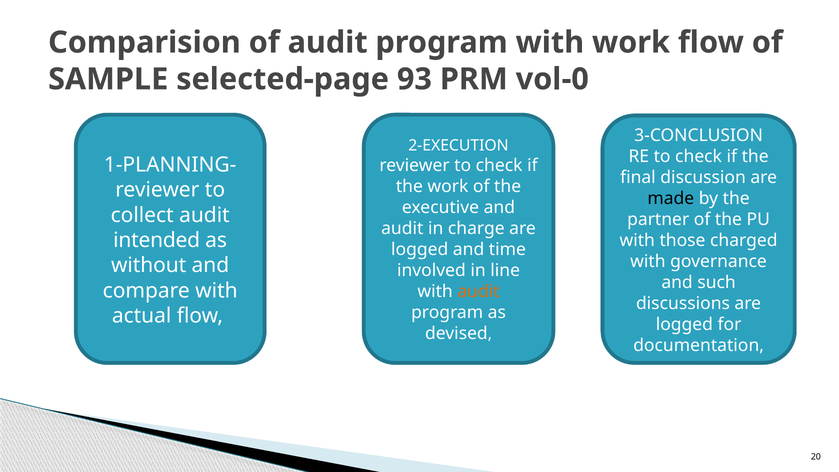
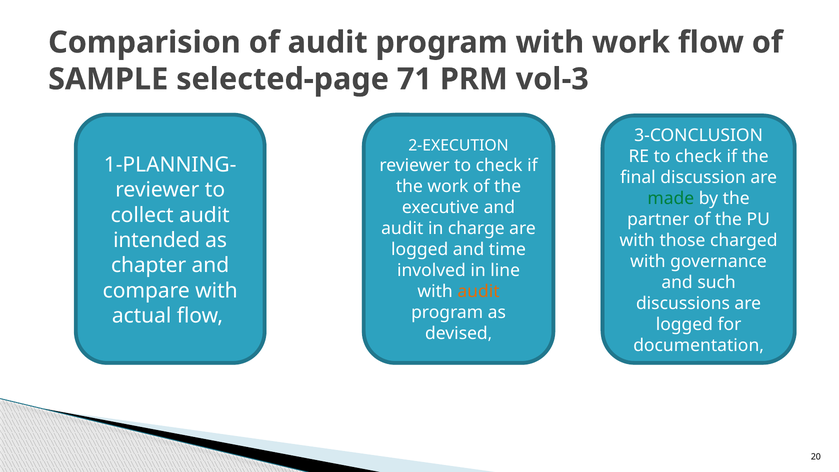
93: 93 -> 71 (414, 79)
vol-0: vol-0 -> vol-3 (552, 79)
made colour: black -> green (671, 198)
without: without -> chapter (149, 265)
